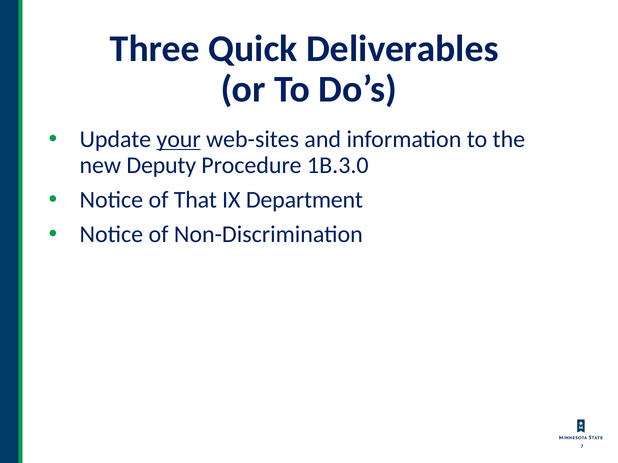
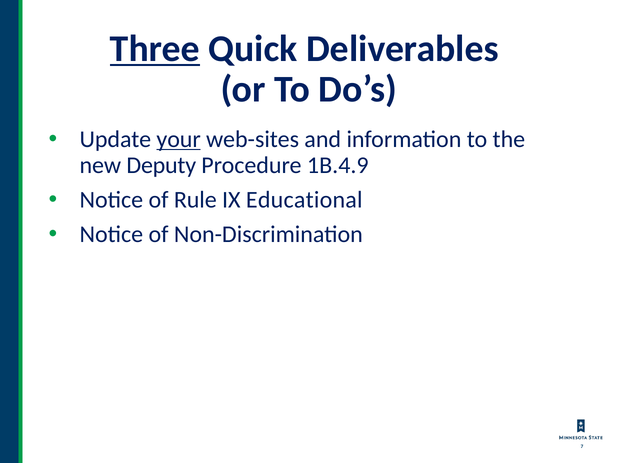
Three underline: none -> present (155, 49)
1B.3.0: 1B.3.0 -> 1B.4.9 (338, 165)
That: That -> Rule (195, 200)
Department: Department -> Educational (304, 200)
